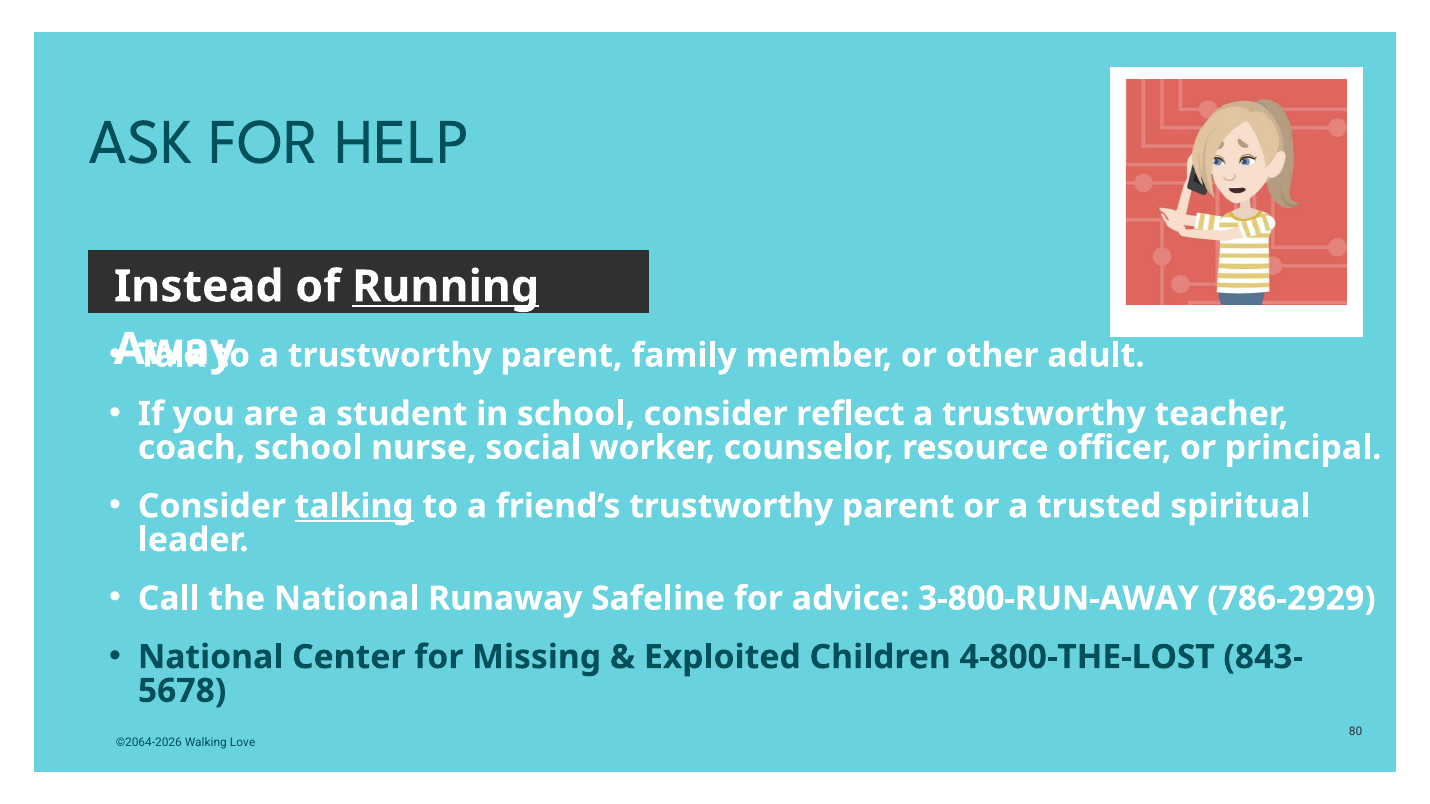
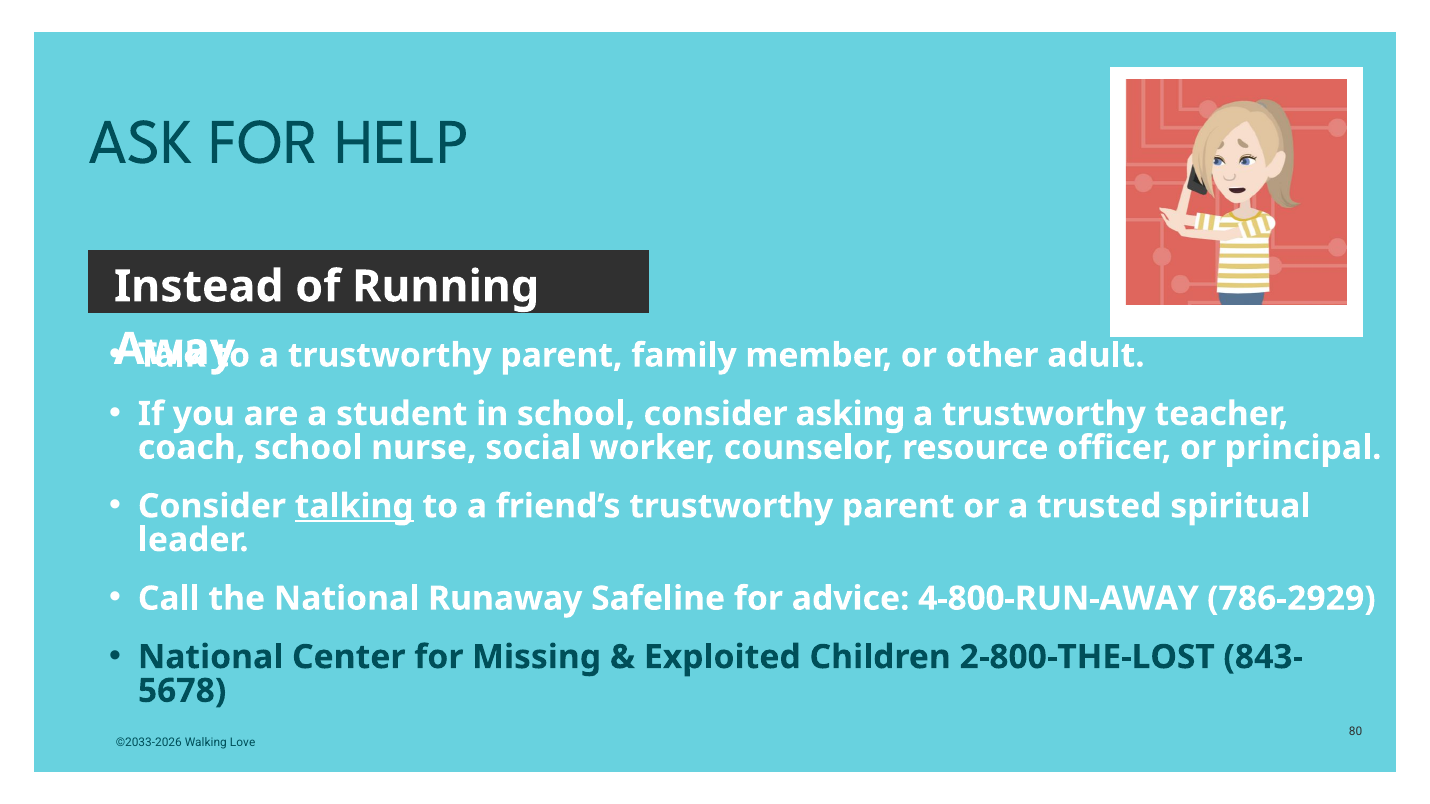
Running underline: present -> none (446, 287)
reflect: reflect -> asking (850, 414)
3-800-RUN-AWAY: 3-800-RUN-AWAY -> 4-800-RUN-AWAY (1058, 599)
4-800-THE-LOST: 4-800-THE-LOST -> 2-800-THE-LOST (1087, 657)
©2064-2026: ©2064-2026 -> ©2033-2026 (149, 743)
